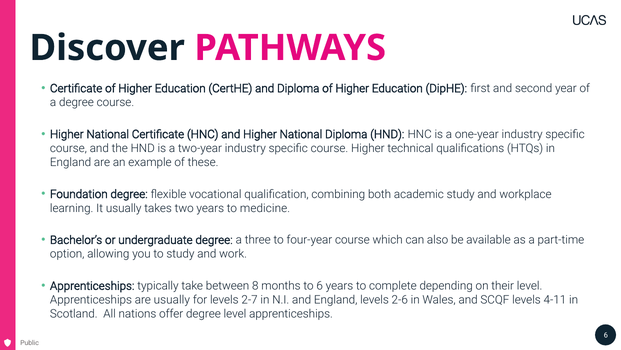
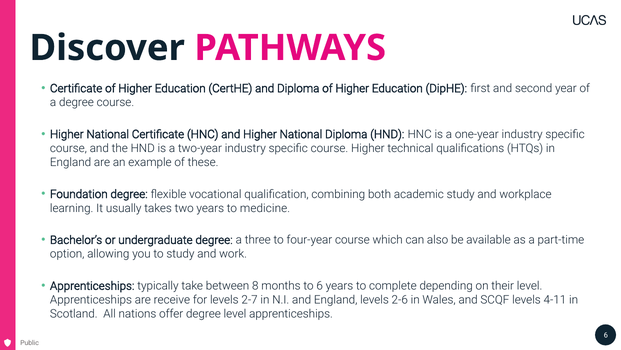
are usually: usually -> receive (172, 299)
